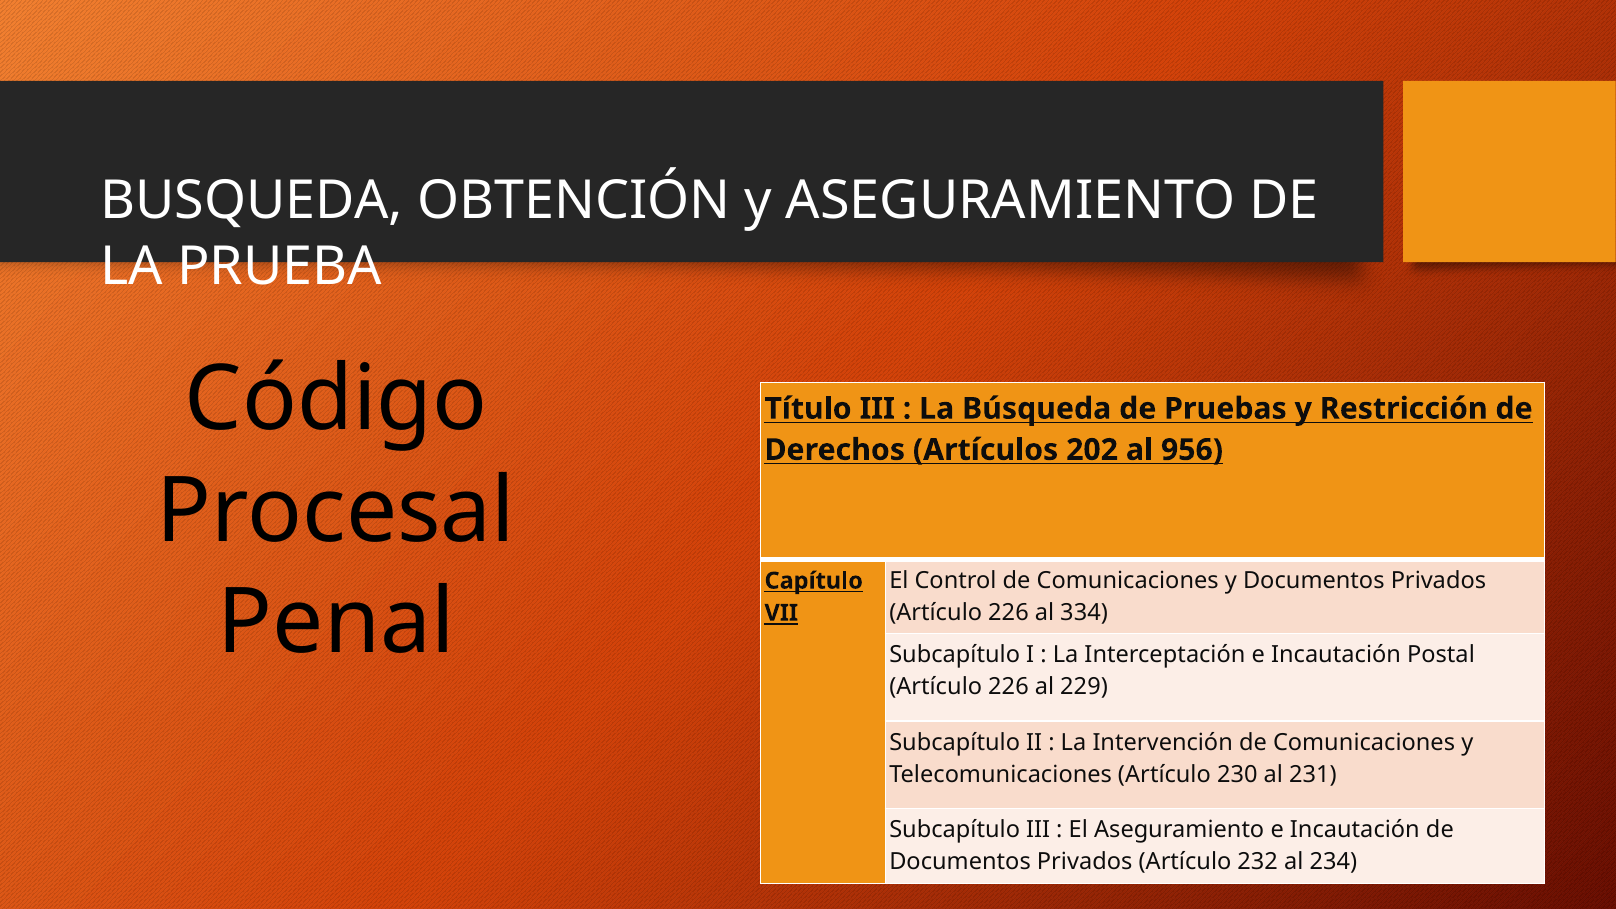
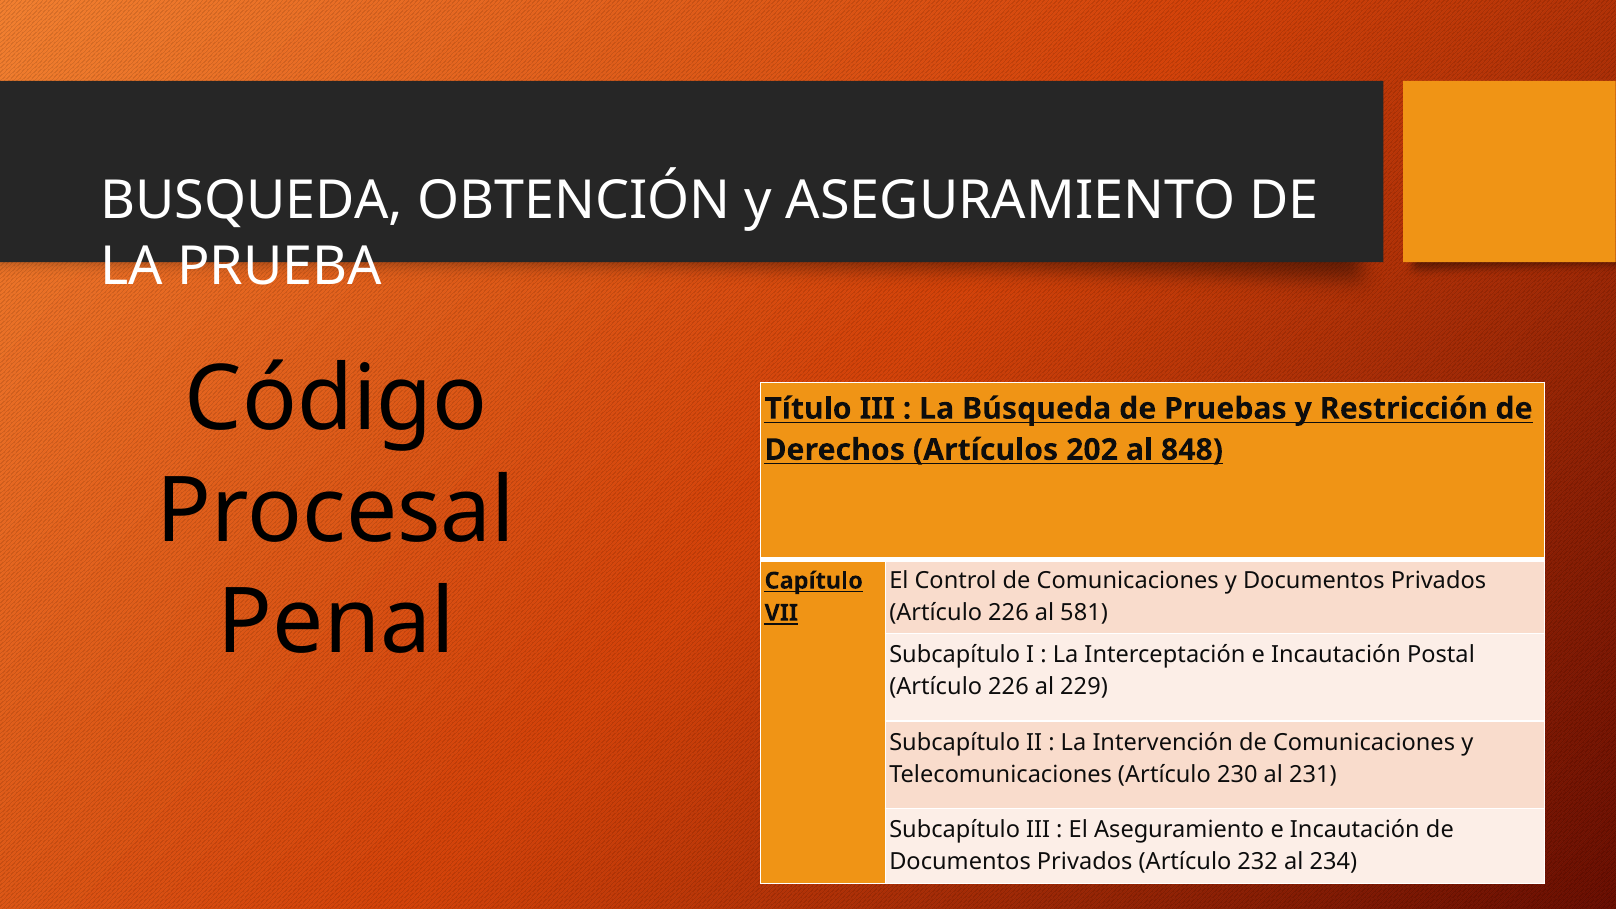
956: 956 -> 848 (1192, 450)
334: 334 -> 581 (1084, 613)
